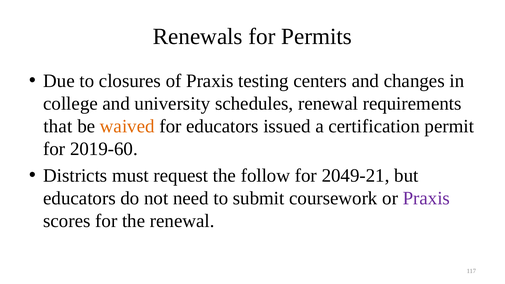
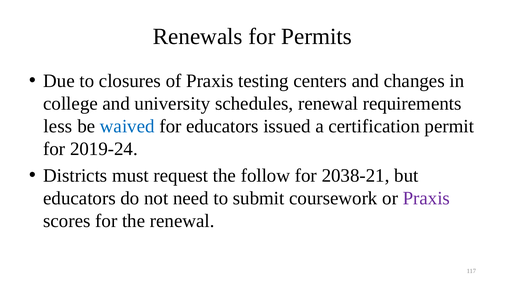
that: that -> less (58, 126)
waived colour: orange -> blue (127, 126)
2019-60: 2019-60 -> 2019-24 (104, 149)
2049-21: 2049-21 -> 2038-21 (356, 176)
